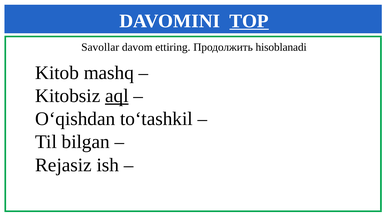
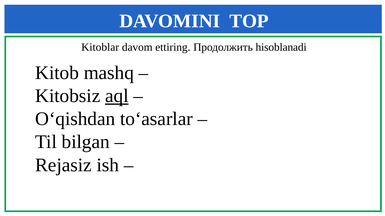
TOP underline: present -> none (249, 21)
Savollar: Savollar -> Kitoblar (100, 47)
to‘tashkil: to‘tashkil -> to‘asarlar (156, 119)
